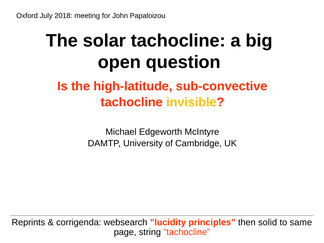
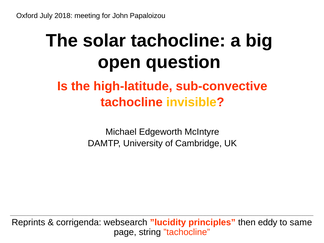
solid: solid -> eddy (268, 222)
